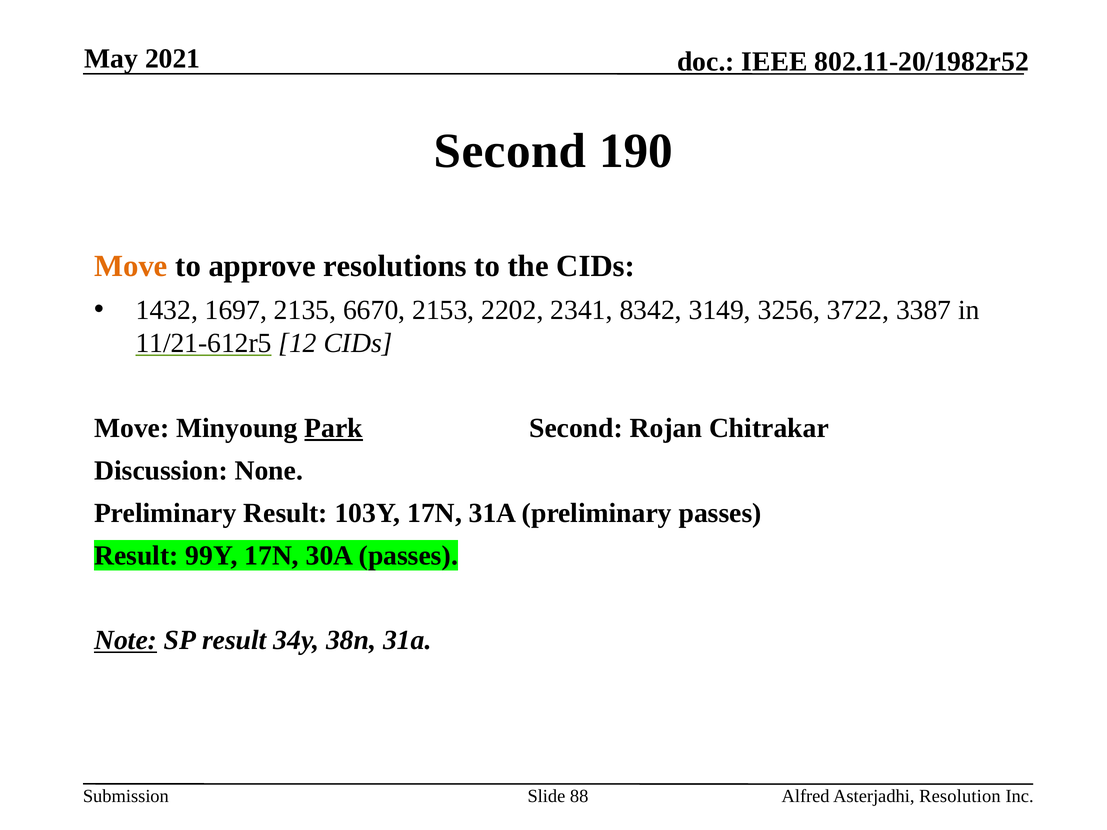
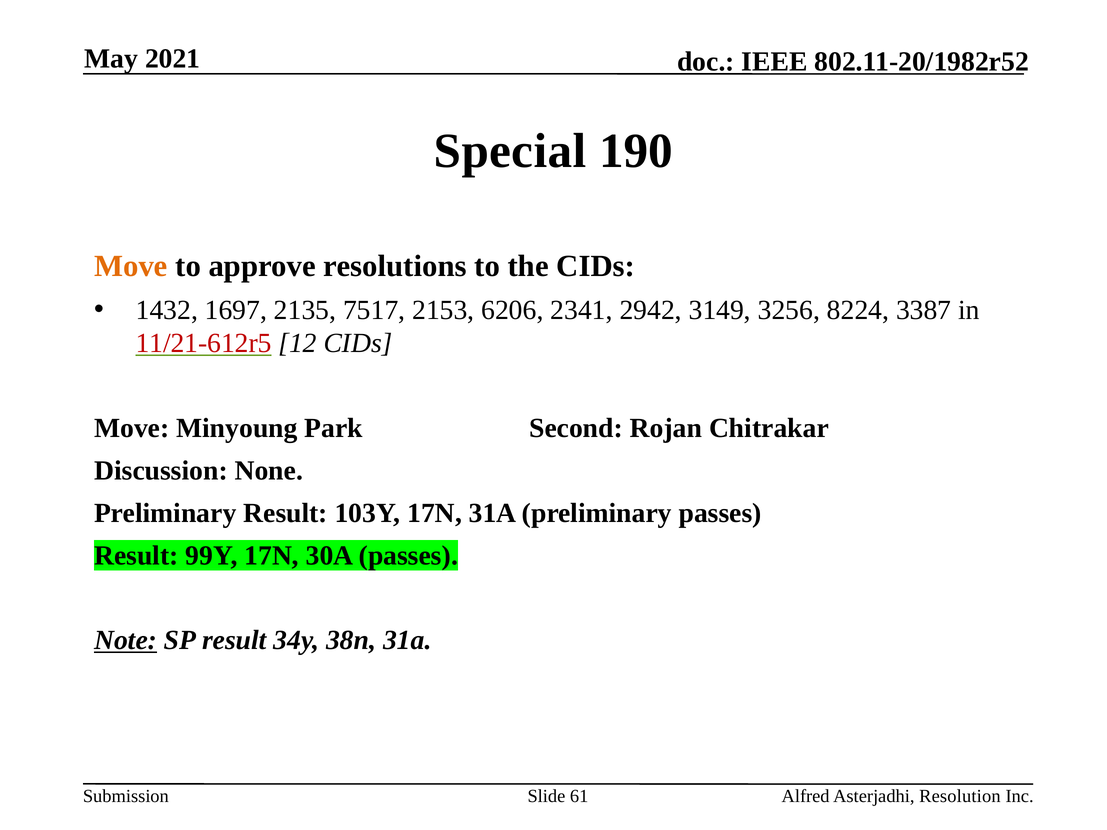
Second: Second -> Special (510, 151)
6670: 6670 -> 7517 (374, 310)
2202: 2202 -> 6206 (512, 310)
8342: 8342 -> 2942 (651, 310)
3722: 3722 -> 8224 (858, 310)
11/21-612r5 colour: black -> red (204, 343)
Park underline: present -> none (334, 428)
88: 88 -> 61 (579, 796)
